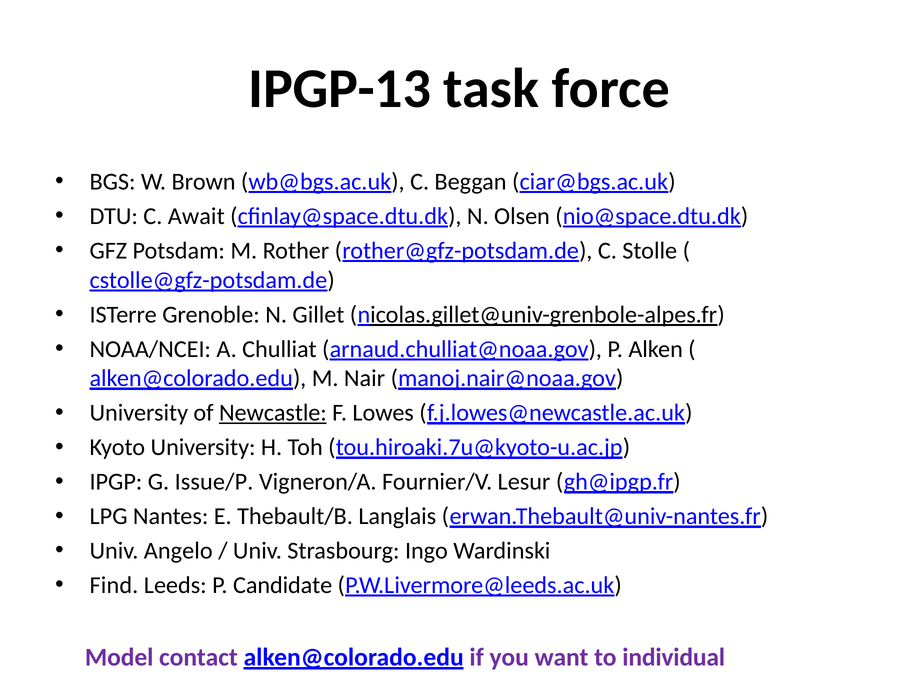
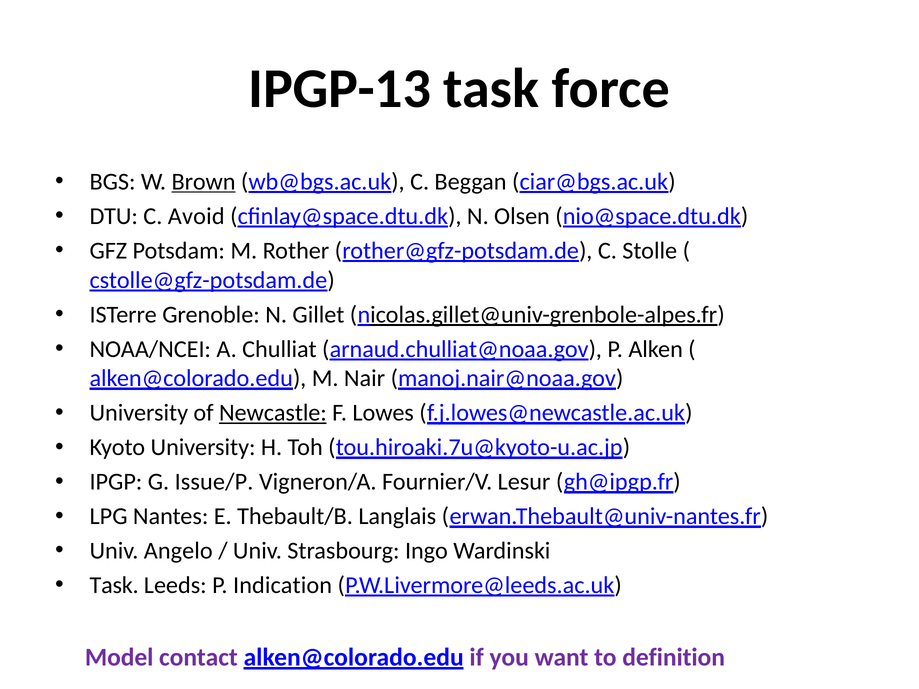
Brown underline: none -> present (204, 182)
Await: Await -> Avoid (196, 216)
Find: Find -> Task (114, 585)
Candidate: Candidate -> Indication (283, 585)
individual: individual -> definition (674, 658)
